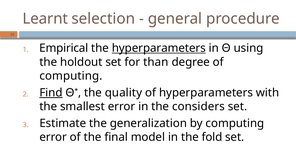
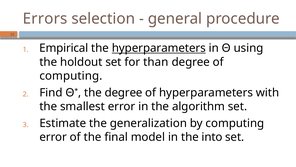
Learnt: Learnt -> Errors (45, 19)
Find underline: present -> none (51, 92)
the quality: quality -> degree (124, 92)
considers: considers -> algorithm (198, 106)
fold: fold -> into (212, 137)
